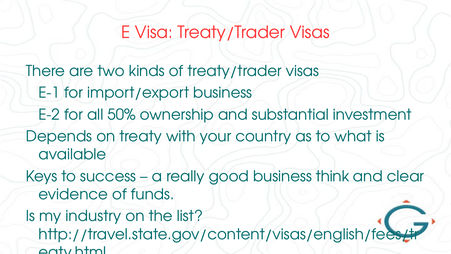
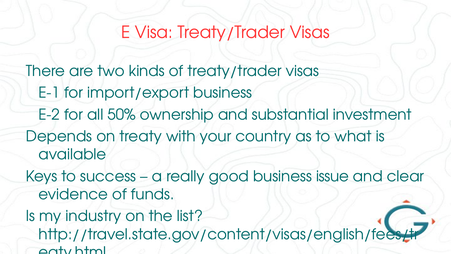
think: think -> issue (333, 176)
